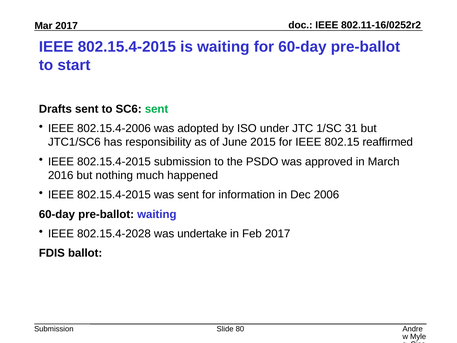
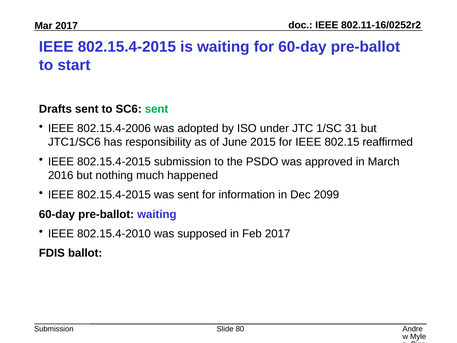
2006: 2006 -> 2099 (326, 195)
802.15.4-2028: 802.15.4-2028 -> 802.15.4-2010 (114, 234)
undertake: undertake -> supposed (202, 234)
